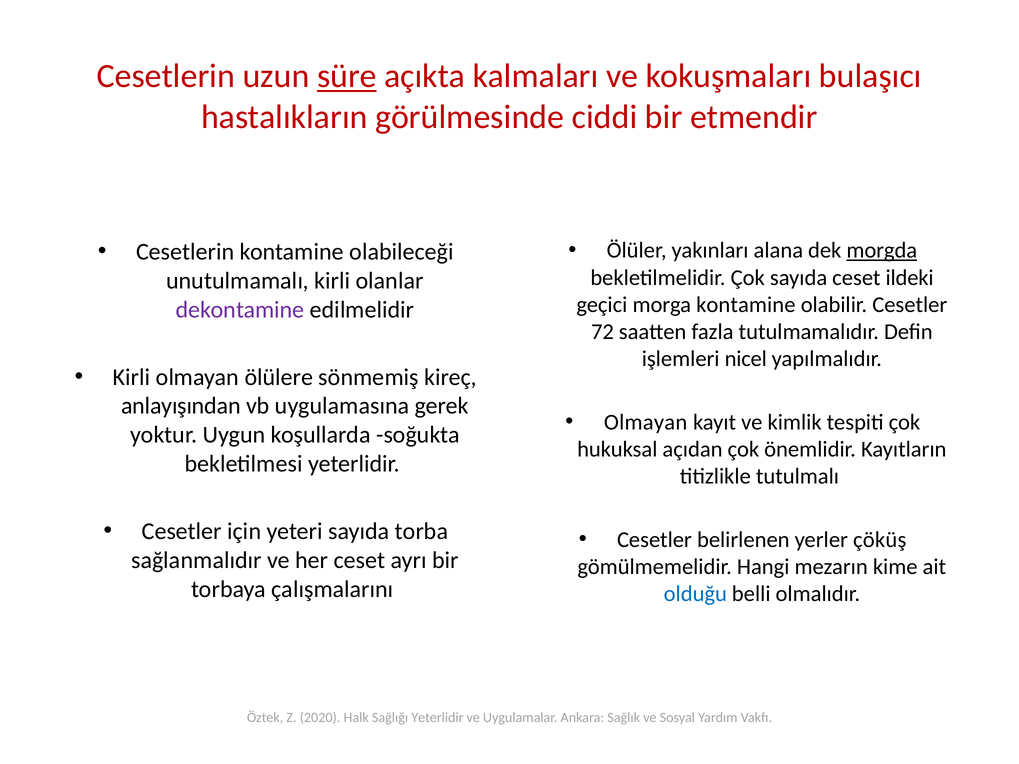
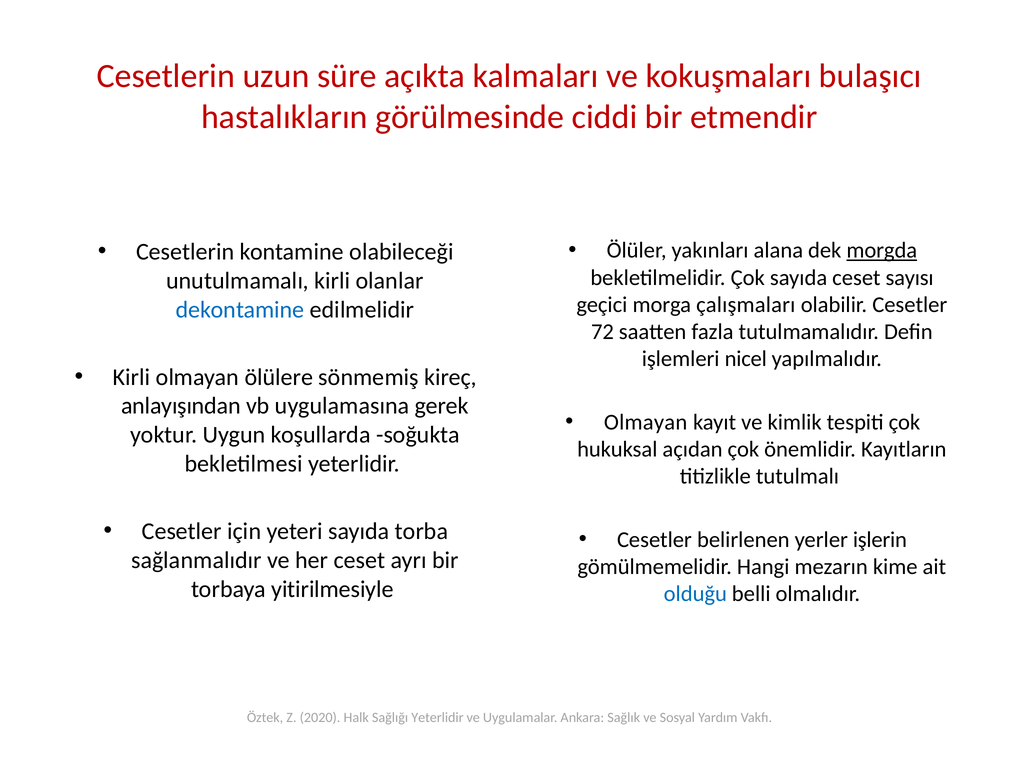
süre underline: present -> none (347, 76)
ildeki: ildeki -> sayısı (910, 278)
morga kontamine: kontamine -> çalışmaları (746, 305)
dekontamine colour: purple -> blue (240, 310)
çöküş: çöküş -> işlerin (880, 540)
çalışmalarını: çalışmalarını -> yitirilmesiyle (332, 589)
